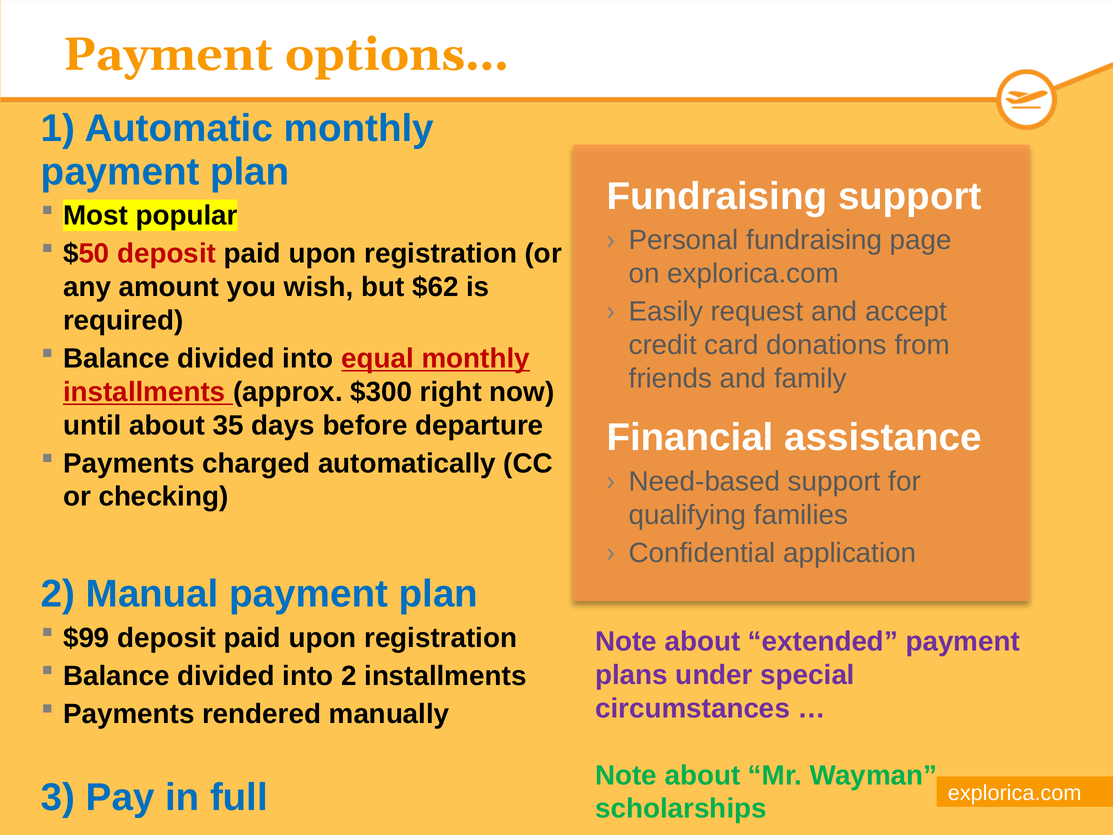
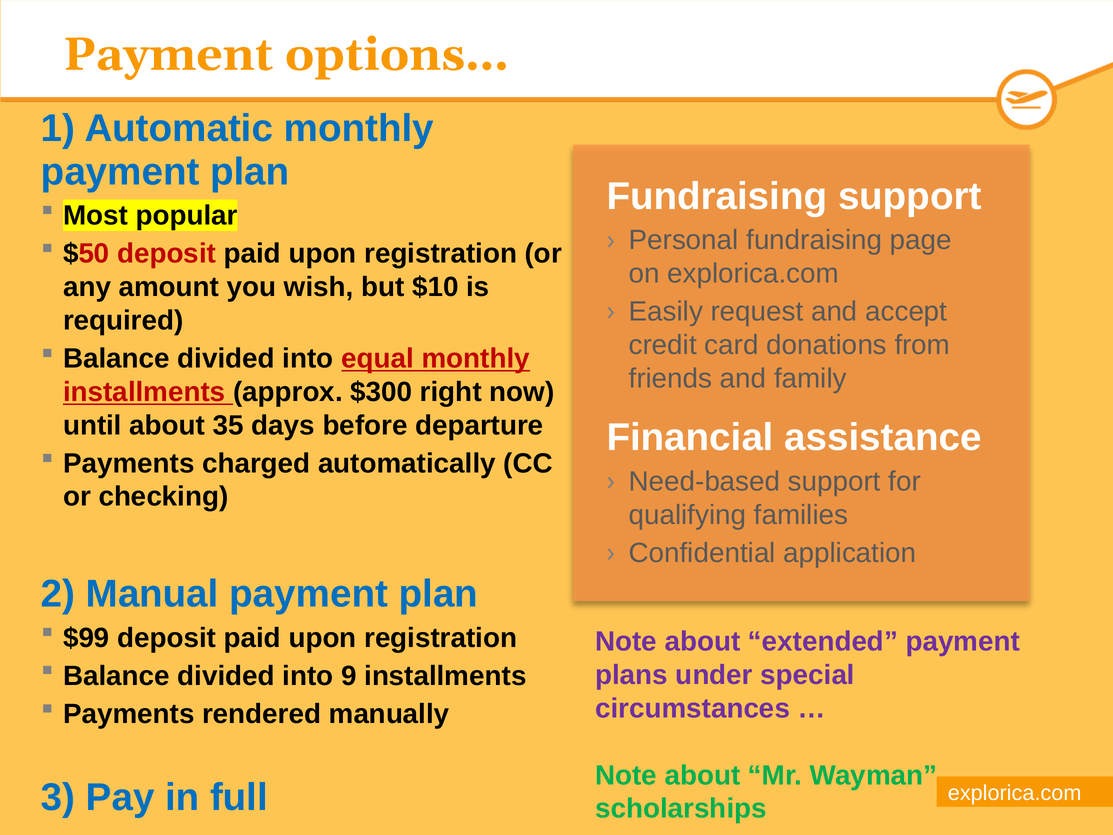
$62: $62 -> $10 (435, 287)
into 2: 2 -> 9 (349, 676)
